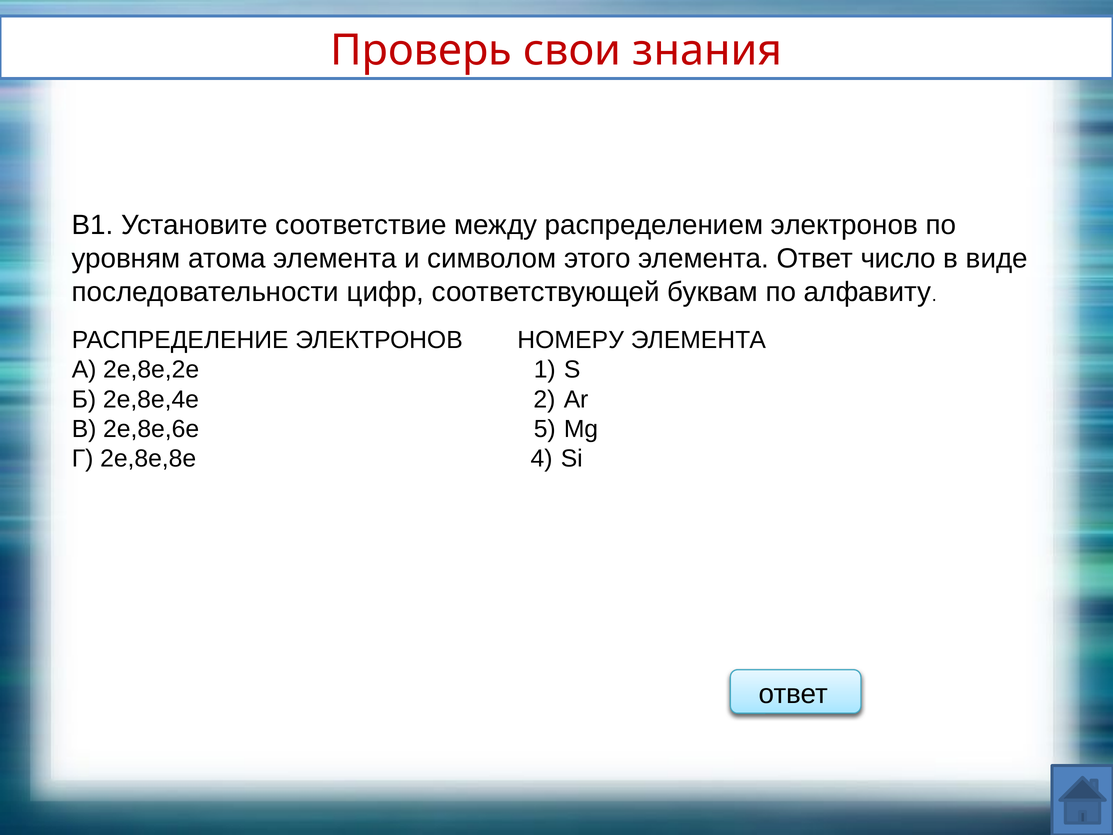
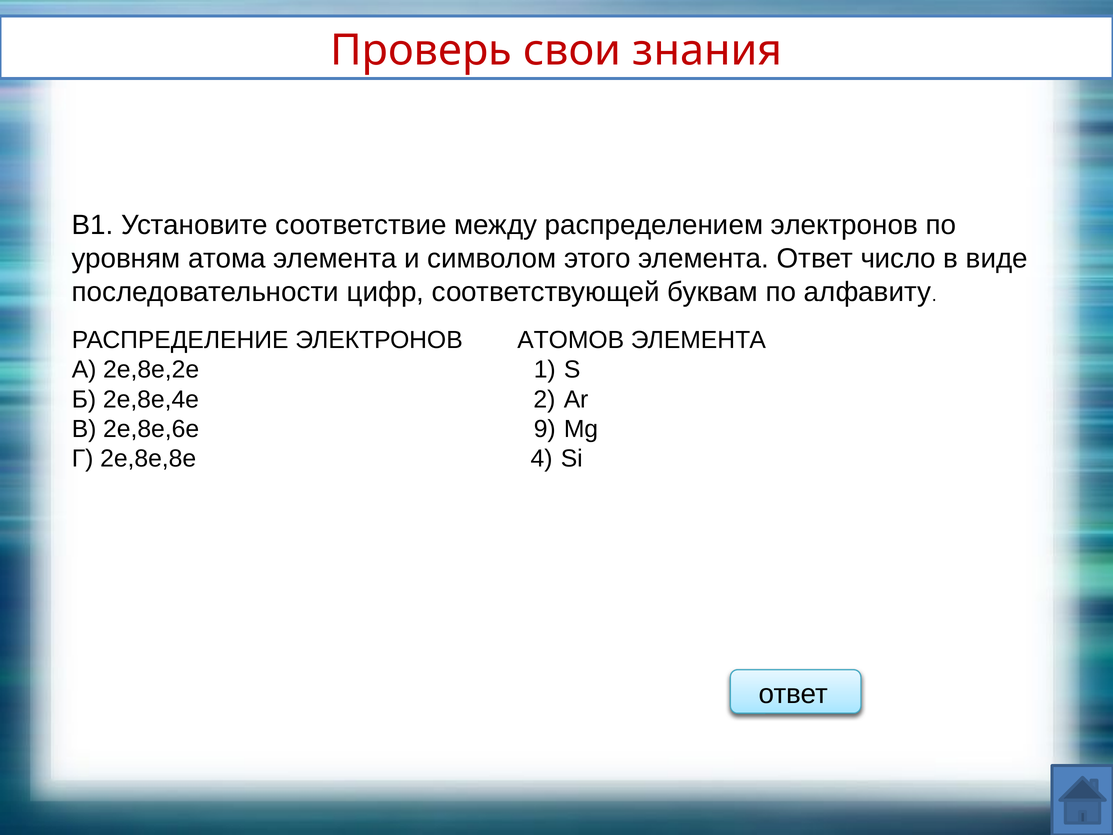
НОМЕРУ: НОМЕРУ -> АТОМОВ (571, 340)
5: 5 -> 9 (545, 429)
